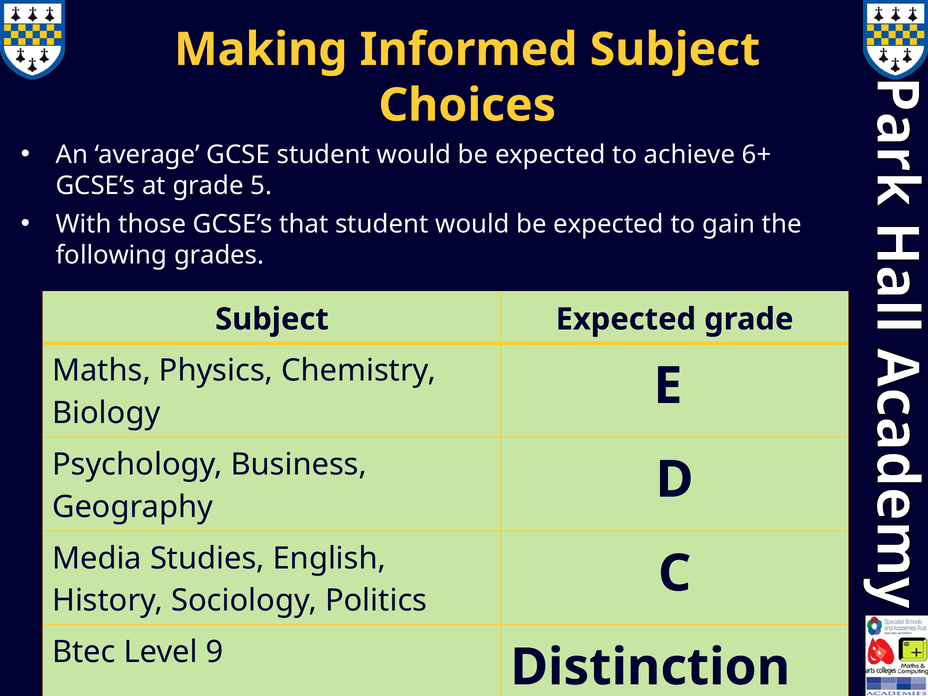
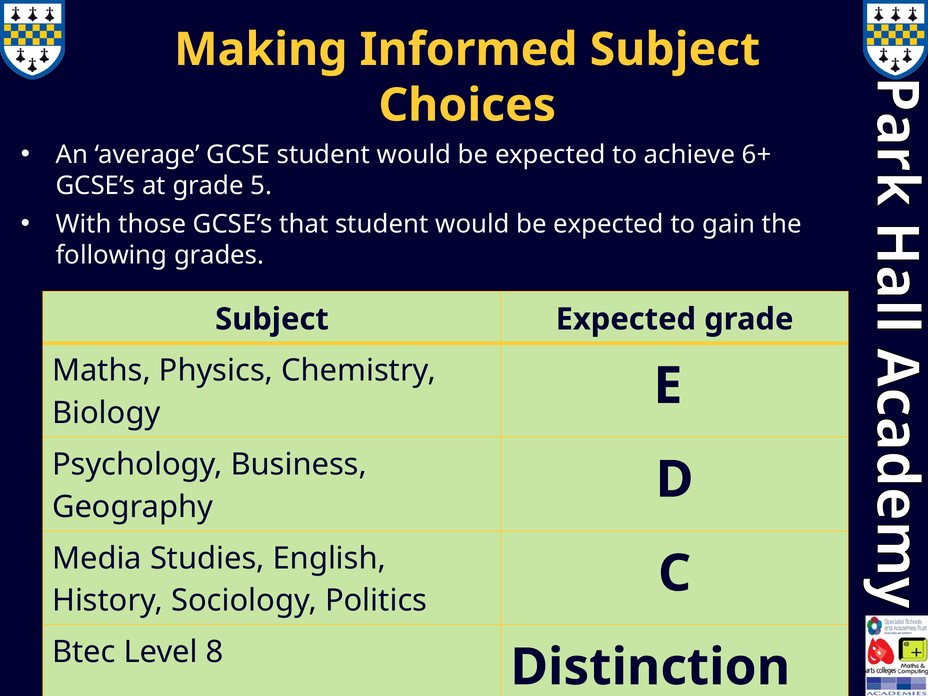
9: 9 -> 8 (215, 652)
